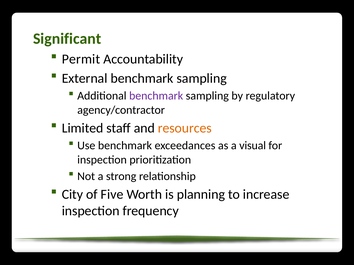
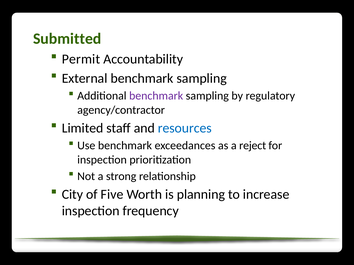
Significant: Significant -> Submitted (67, 39)
resources colour: orange -> blue (185, 128)
visual: visual -> reject (253, 146)
